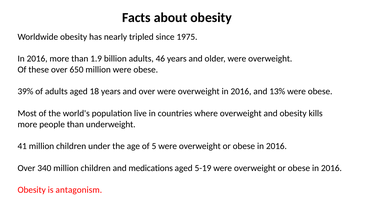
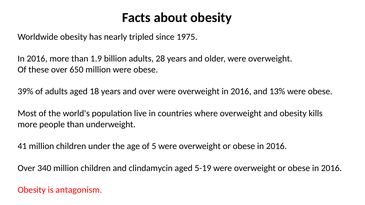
46: 46 -> 28 (160, 59)
medications: medications -> clindamycin (151, 168)
